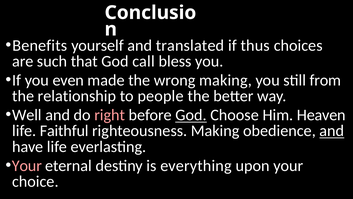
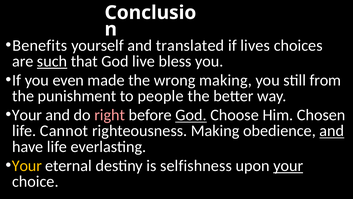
thus: thus -> lives (255, 45)
such underline: none -> present (52, 61)
call: call -> live (144, 61)
relationship: relationship -> punishment (77, 96)
Well: Well -> Your (27, 115)
Heaven: Heaven -> Chosen (321, 115)
Faithful: Faithful -> Cannot (64, 131)
Your colour: pink -> yellow (27, 165)
everything: everything -> selfishness (196, 165)
your underline: none -> present (288, 165)
